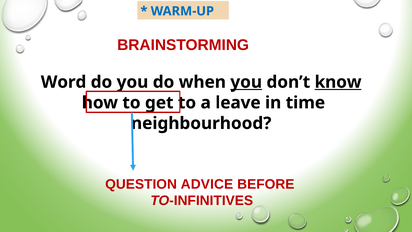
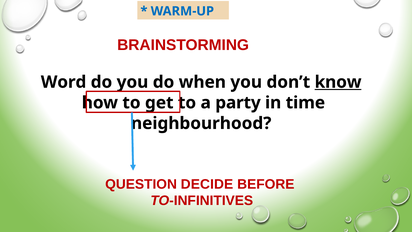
you underline: present -> none (246, 82)
leave: leave -> party (238, 103)
ADVICE: ADVICE -> DECIDE (207, 184)
